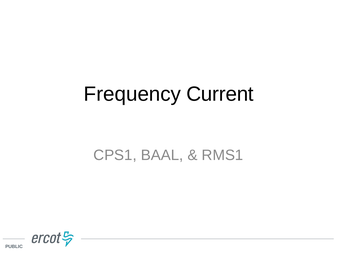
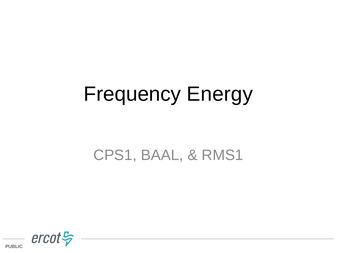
Current: Current -> Energy (220, 94)
